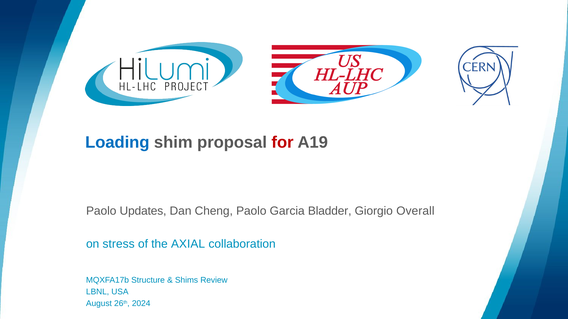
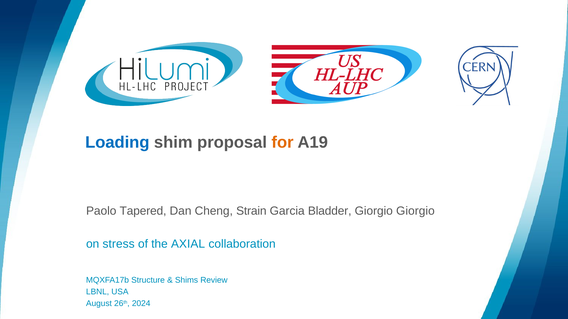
for colour: red -> orange (283, 142)
Updates: Updates -> Tapered (143, 211)
Cheng Paolo: Paolo -> Strain (251, 211)
Giorgio Overall: Overall -> Giorgio (415, 211)
